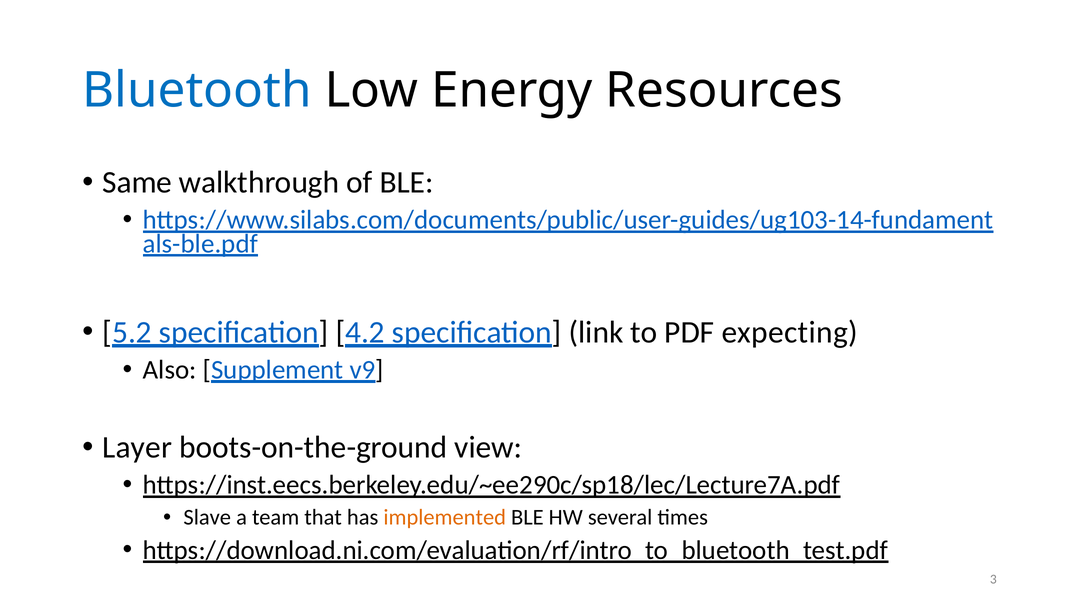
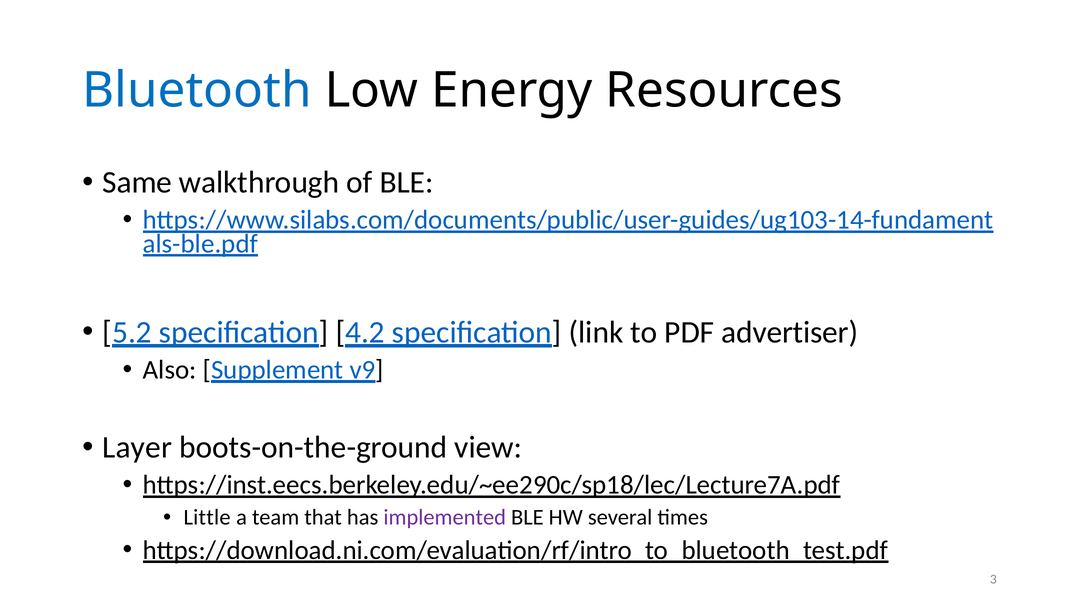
expecting: expecting -> advertiser (790, 332)
Slave: Slave -> Little (207, 518)
implemented colour: orange -> purple (445, 518)
